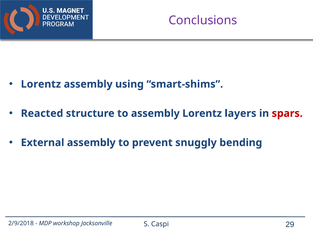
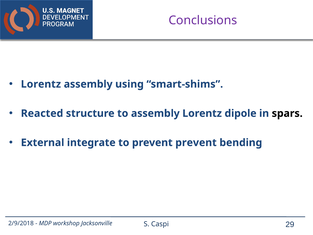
layers: layers -> dipole (241, 113)
spars colour: red -> black (287, 113)
External assembly: assembly -> integrate (91, 142)
prevent snuggly: snuggly -> prevent (196, 142)
